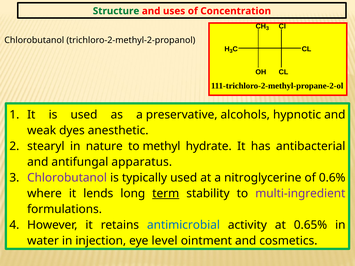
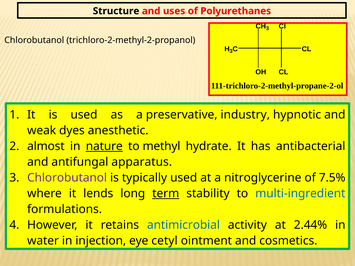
Structure colour: green -> black (116, 11)
Concentration: Concentration -> Polyurethanes (236, 11)
alcohols: alcohols -> industry (245, 115)
stearyl: stearyl -> almost (46, 146)
nature underline: none -> present (104, 146)
0.6%: 0.6% -> 7.5% (332, 178)
multi-ingredient colour: purple -> blue (300, 194)
0.65%: 0.65% -> 2.44% (310, 225)
level: level -> cetyl (165, 241)
